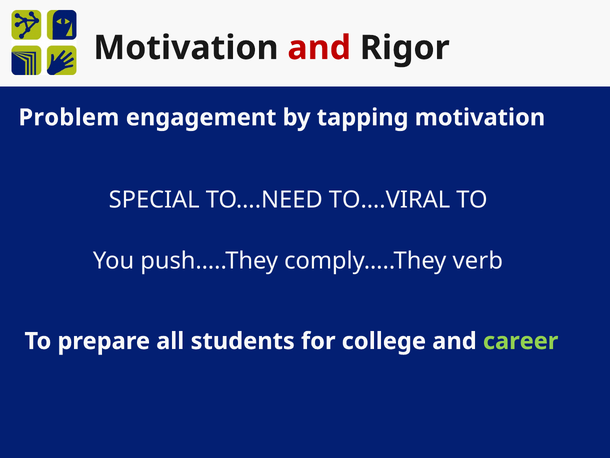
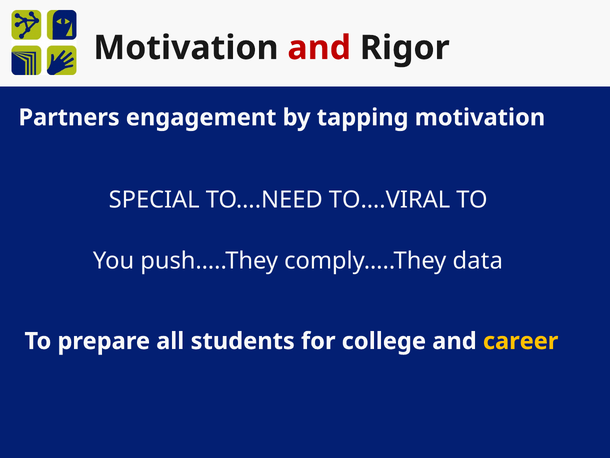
Problem: Problem -> Partners (69, 117)
verb: verb -> data (478, 261)
career colour: light green -> yellow (521, 341)
